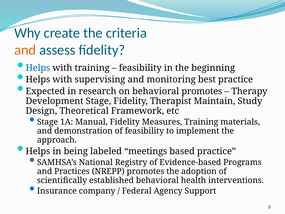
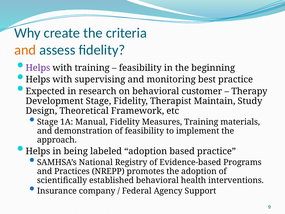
Helps colour: blue -> purple (38, 68)
behavioral promotes: promotes -> customer (202, 91)
labeled meetings: meetings -> adoption (146, 151)
